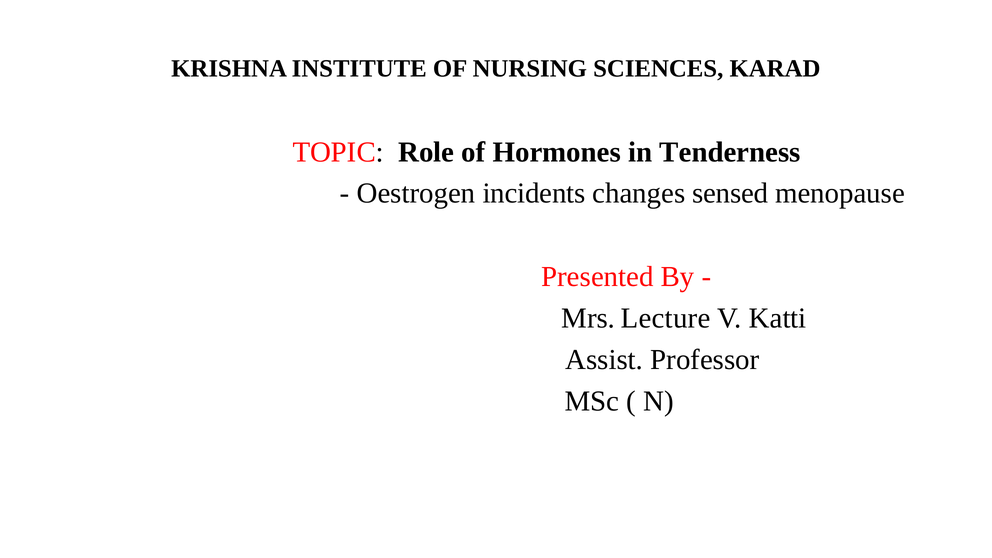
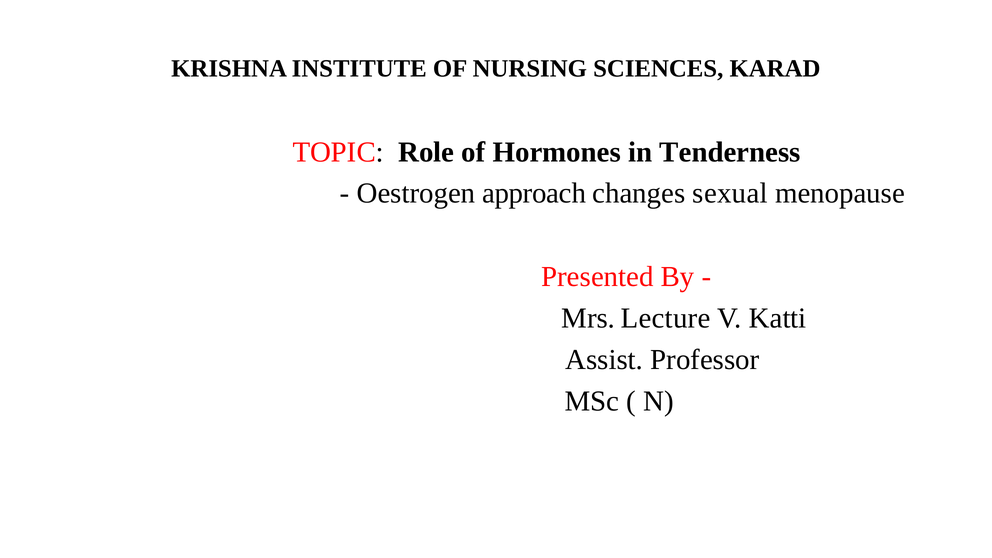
incidents: incidents -> approach (534, 193)
sensed: sensed -> sexual (730, 193)
